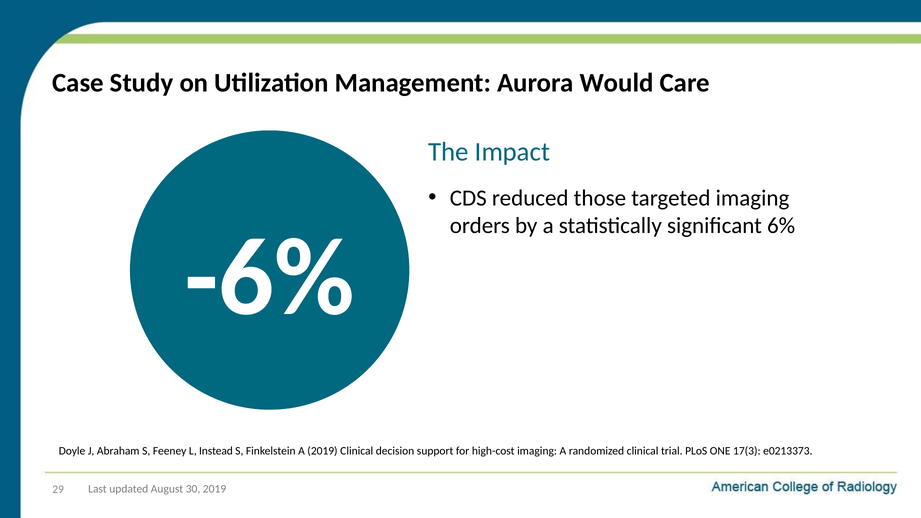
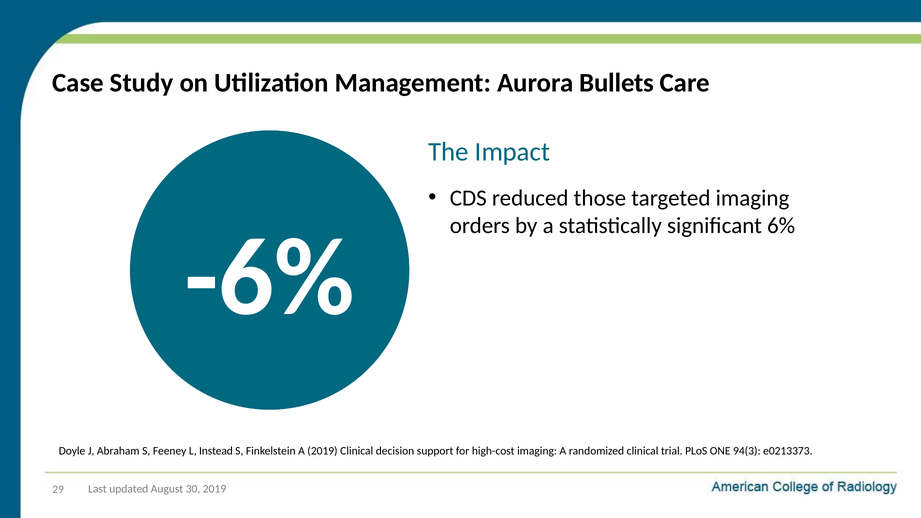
Would: Would -> Bullets (617, 83)
17(3: 17(3 -> 94(3 (747, 451)
